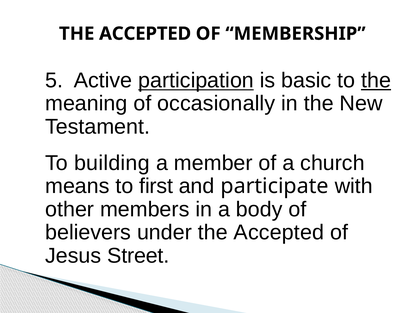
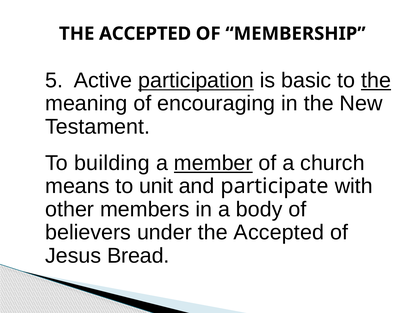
occasionally: occasionally -> encouraging (216, 104)
member underline: none -> present (213, 163)
first: first -> unit (156, 186)
Street: Street -> Bread (138, 256)
